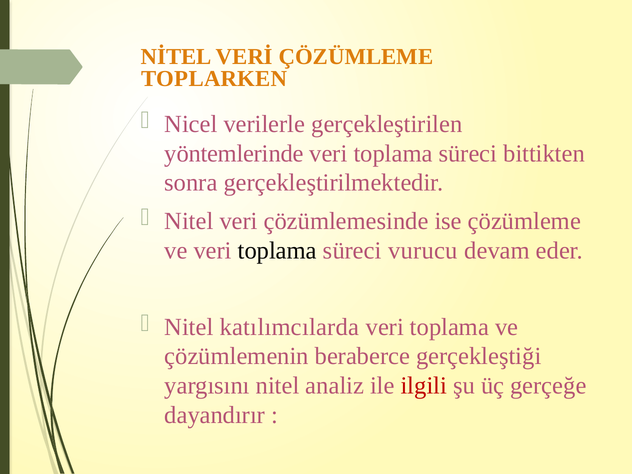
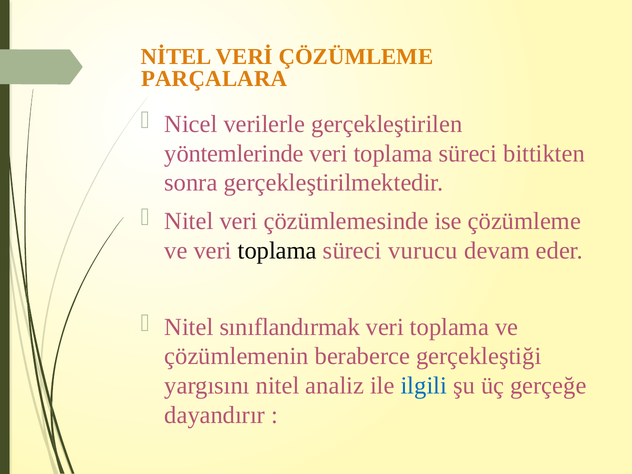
TOPLARKEN: TOPLARKEN -> PARÇALARA (214, 79)
katılımcılarda: katılımcılarda -> sınıflandırmak (290, 327)
ilgili colour: red -> blue (424, 386)
